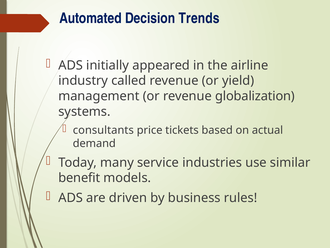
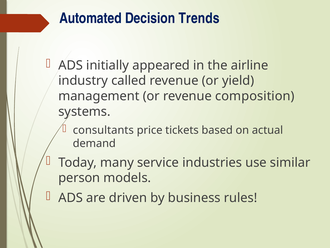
globalization: globalization -> composition (255, 96)
benefit: benefit -> person (79, 178)
